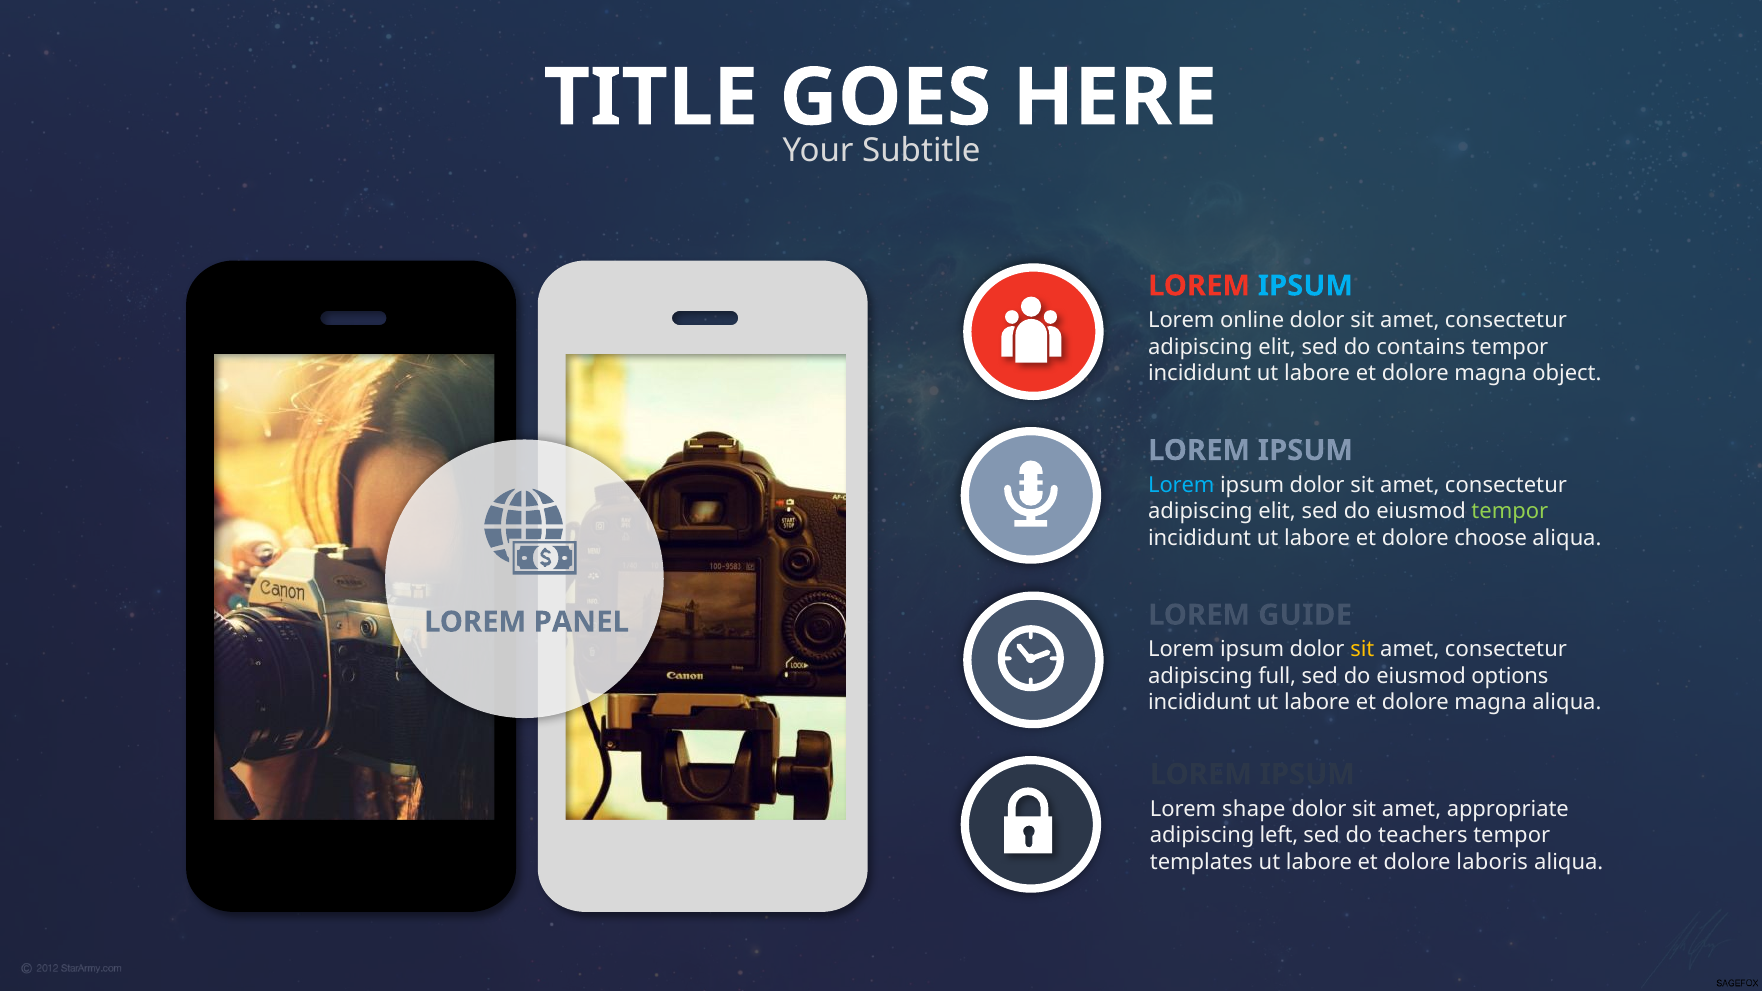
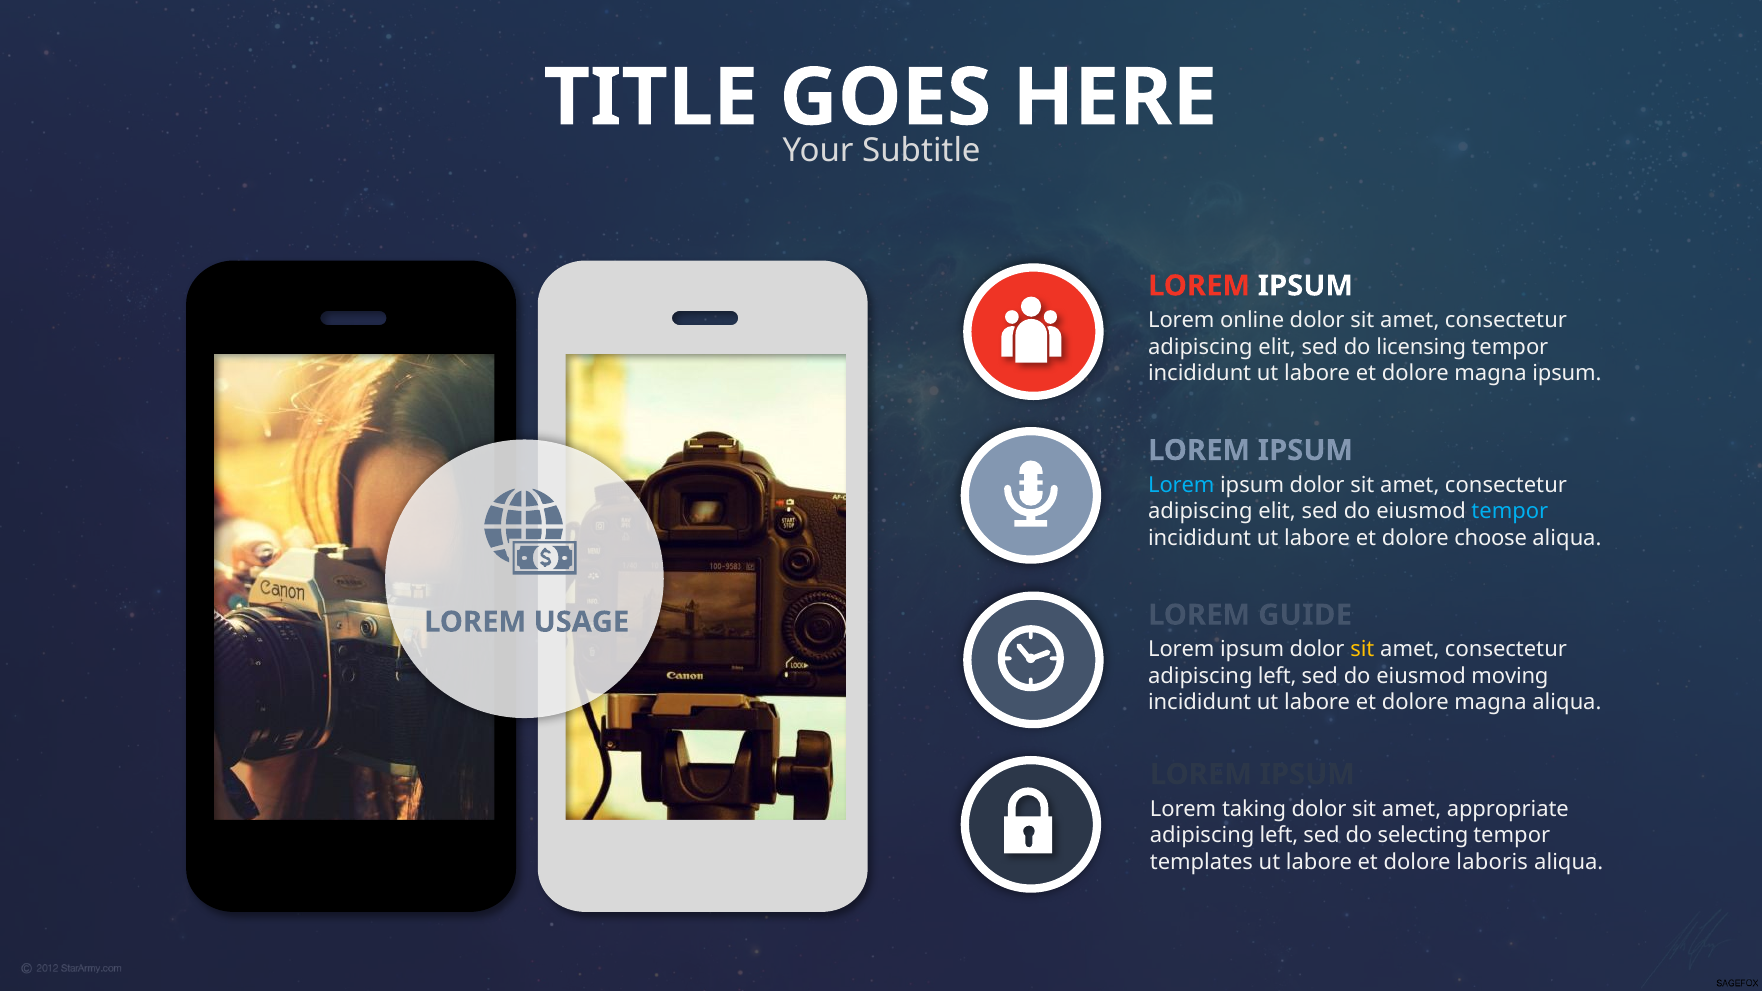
IPSUM colour: light blue -> white (1305, 286)
contains: contains -> licensing (1421, 347)
magna object: object -> ipsum (1567, 373)
tempor colour: light green -> light blue (1510, 512)
PANEL: PANEL -> USAGE (581, 622)
full: full -> left (1277, 676)
options: options -> moving (1510, 676)
shape: shape -> taking (1254, 809)
teachers: teachers -> selecting (1423, 836)
